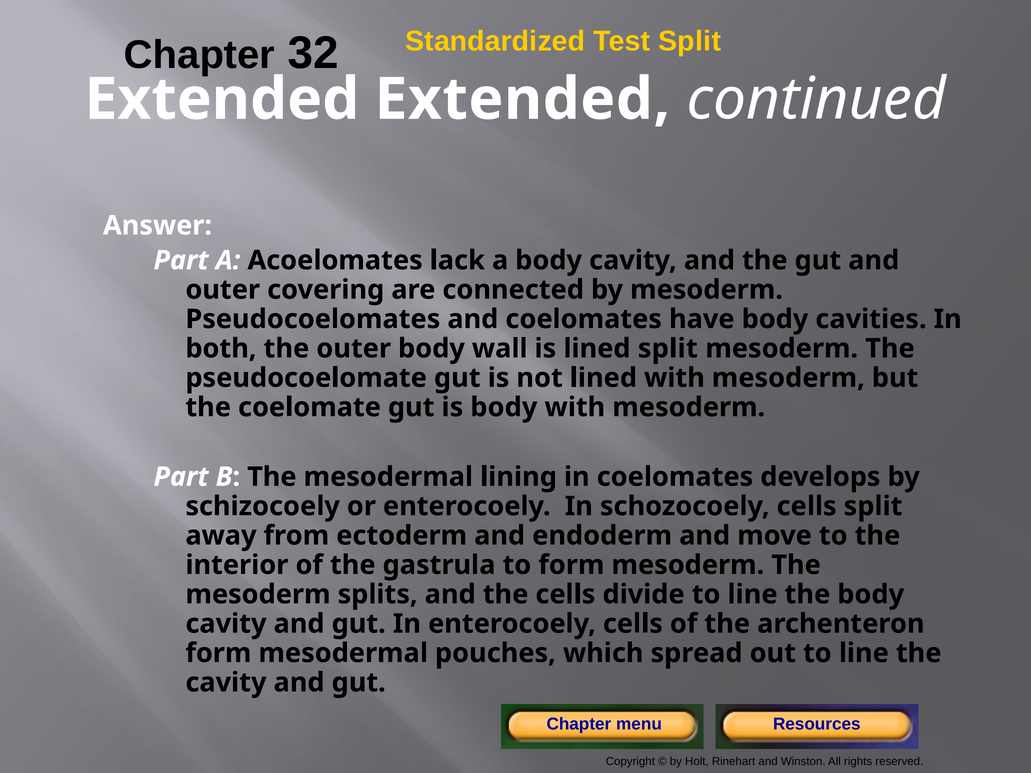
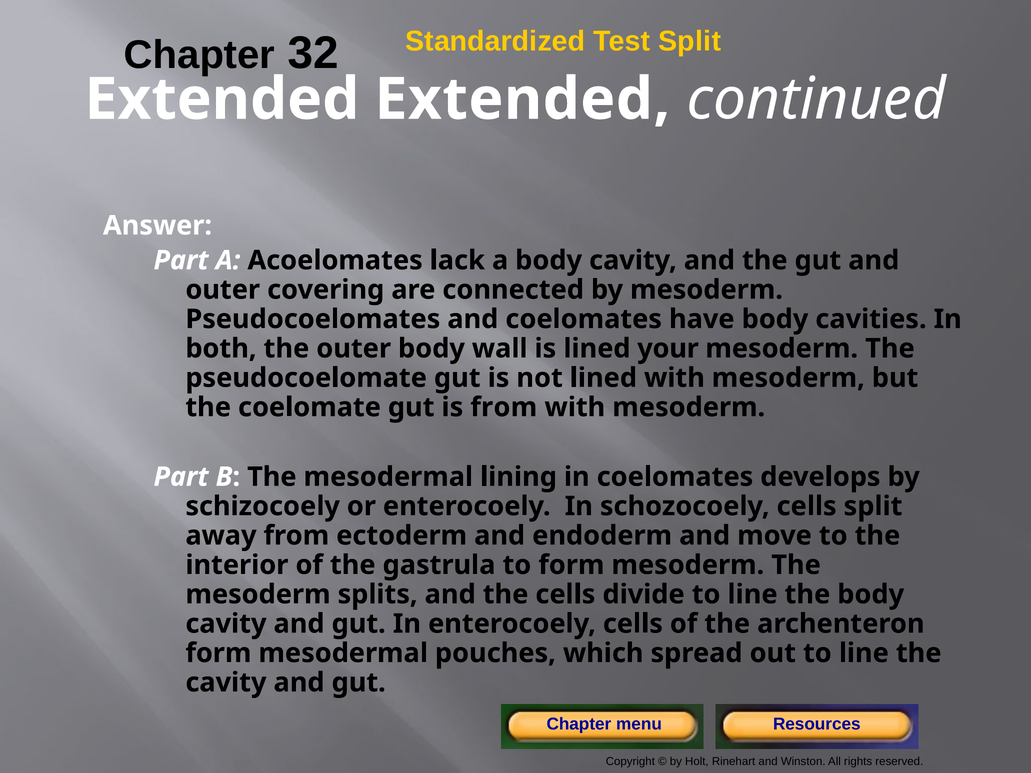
lined split: split -> your (668, 349)
is body: body -> from (504, 407)
